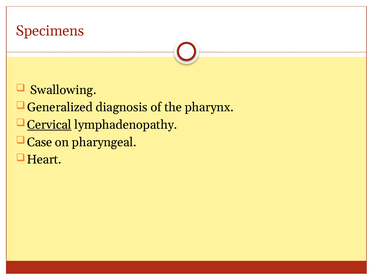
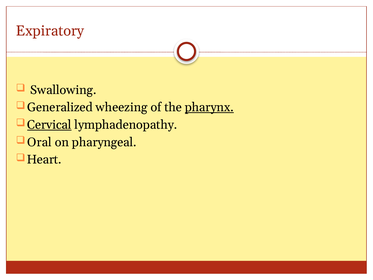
Specimens: Specimens -> Expiratory (50, 31)
diagnosis: diagnosis -> wheezing (122, 107)
pharynx underline: none -> present (209, 107)
Case: Case -> Oral (40, 142)
